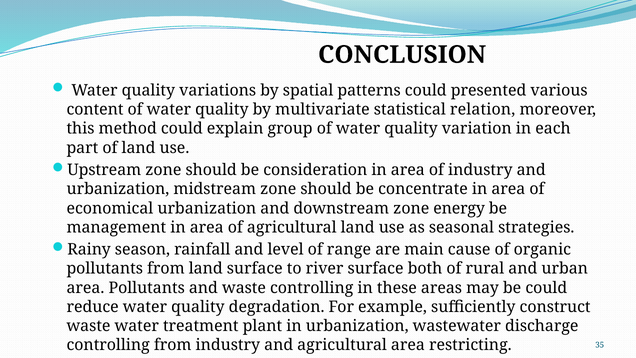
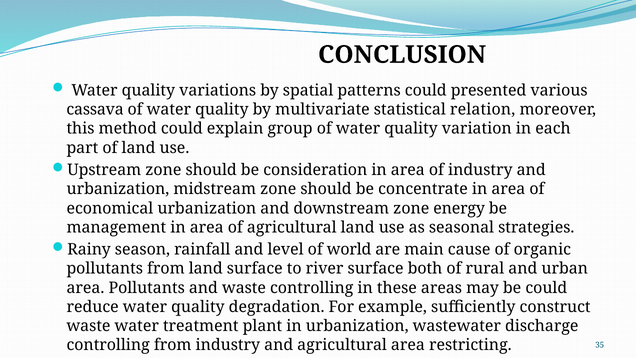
content: content -> cassava (95, 110)
range: range -> world (349, 249)
